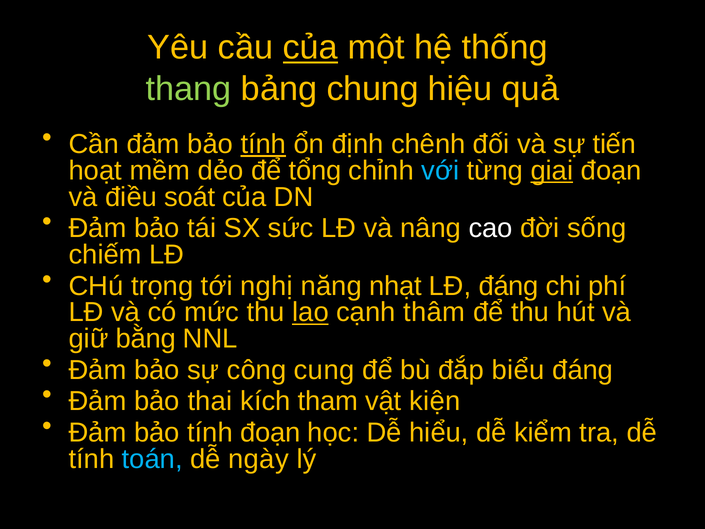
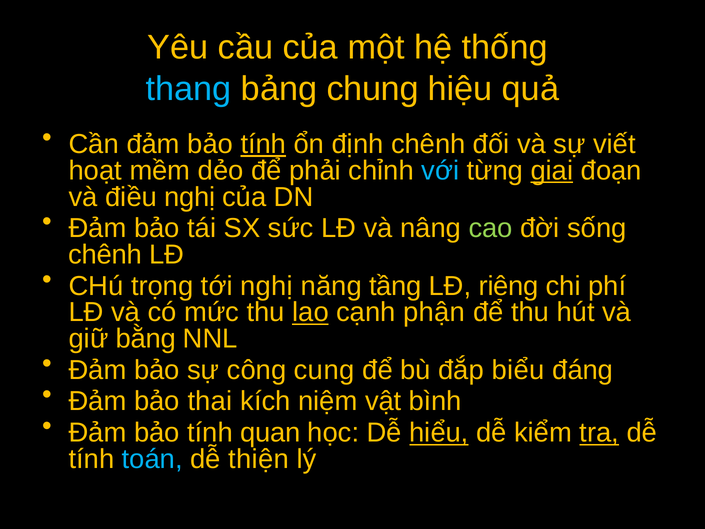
của underline: present -> none (310, 48)
thang colour: light green -> light blue (189, 89)
tiến: tiến -> viết (614, 144)
tổng: tổng -> phải (315, 171)
điều soát: soát -> nghị (190, 197)
cao colour: white -> light green (491, 228)
chiếm: chiếm -> chênh (105, 255)
nhạt: nhạt -> tầng (395, 286)
LĐ đáng: đáng -> riêng (509, 286)
thâm: thâm -> phận (434, 312)
tham: tham -> niệm (328, 401)
kiện: kiện -> bình (435, 401)
tính đoạn: đoạn -> quan (270, 433)
hiểu underline: none -> present (439, 433)
tra underline: none -> present (599, 433)
ngày: ngày -> thiện (259, 459)
